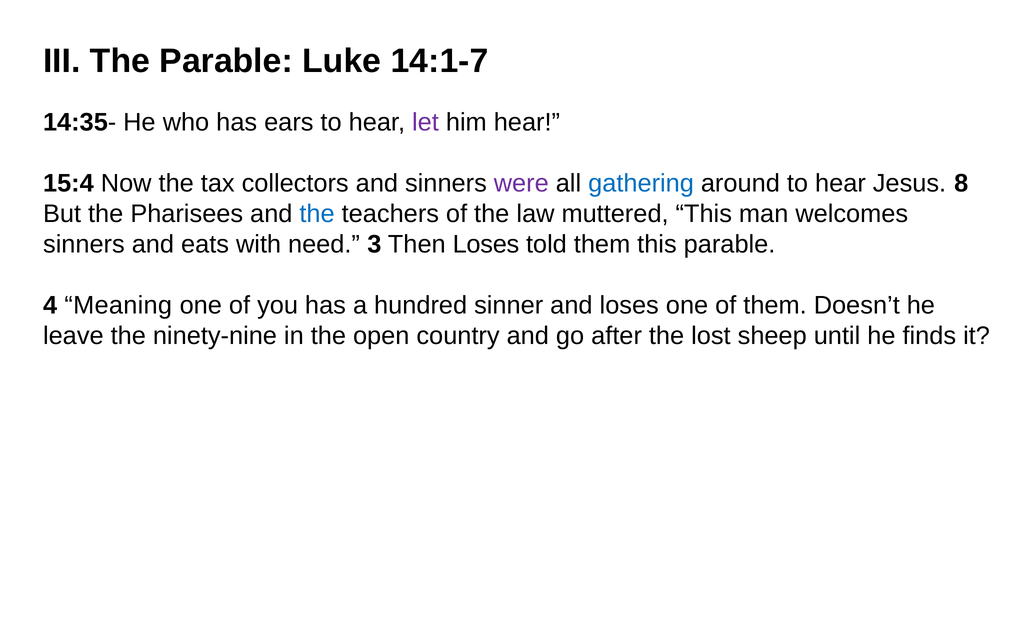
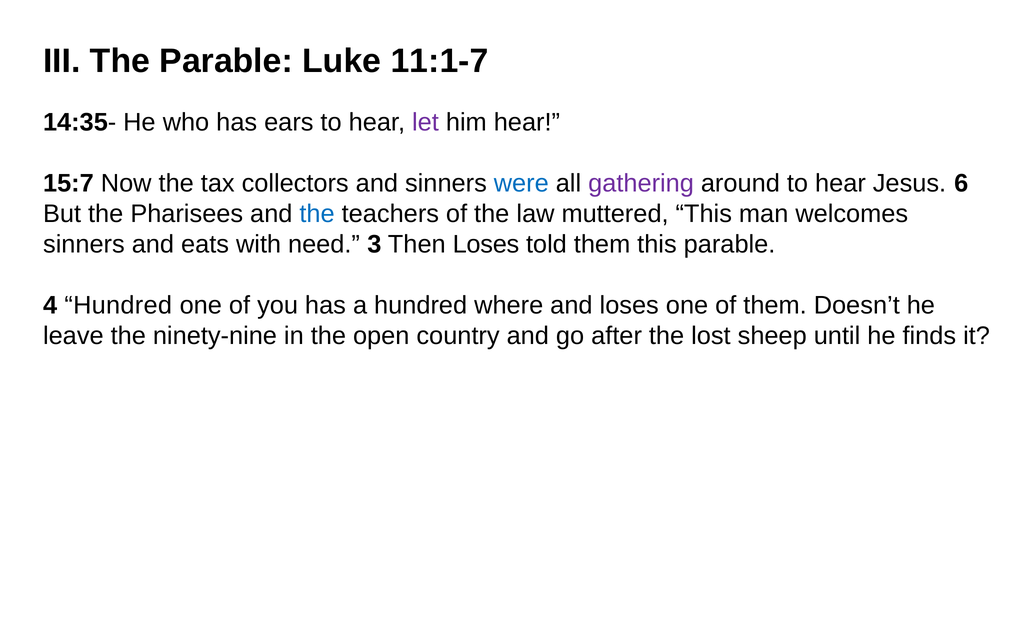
14:1-7: 14:1-7 -> 11:1-7 (440, 61)
15:4: 15:4 -> 15:7 (68, 183)
were colour: purple -> blue (521, 183)
gathering colour: blue -> purple (641, 183)
8: 8 -> 6 (961, 183)
4 Meaning: Meaning -> Hundred (118, 305)
sinner: sinner -> where (509, 305)
